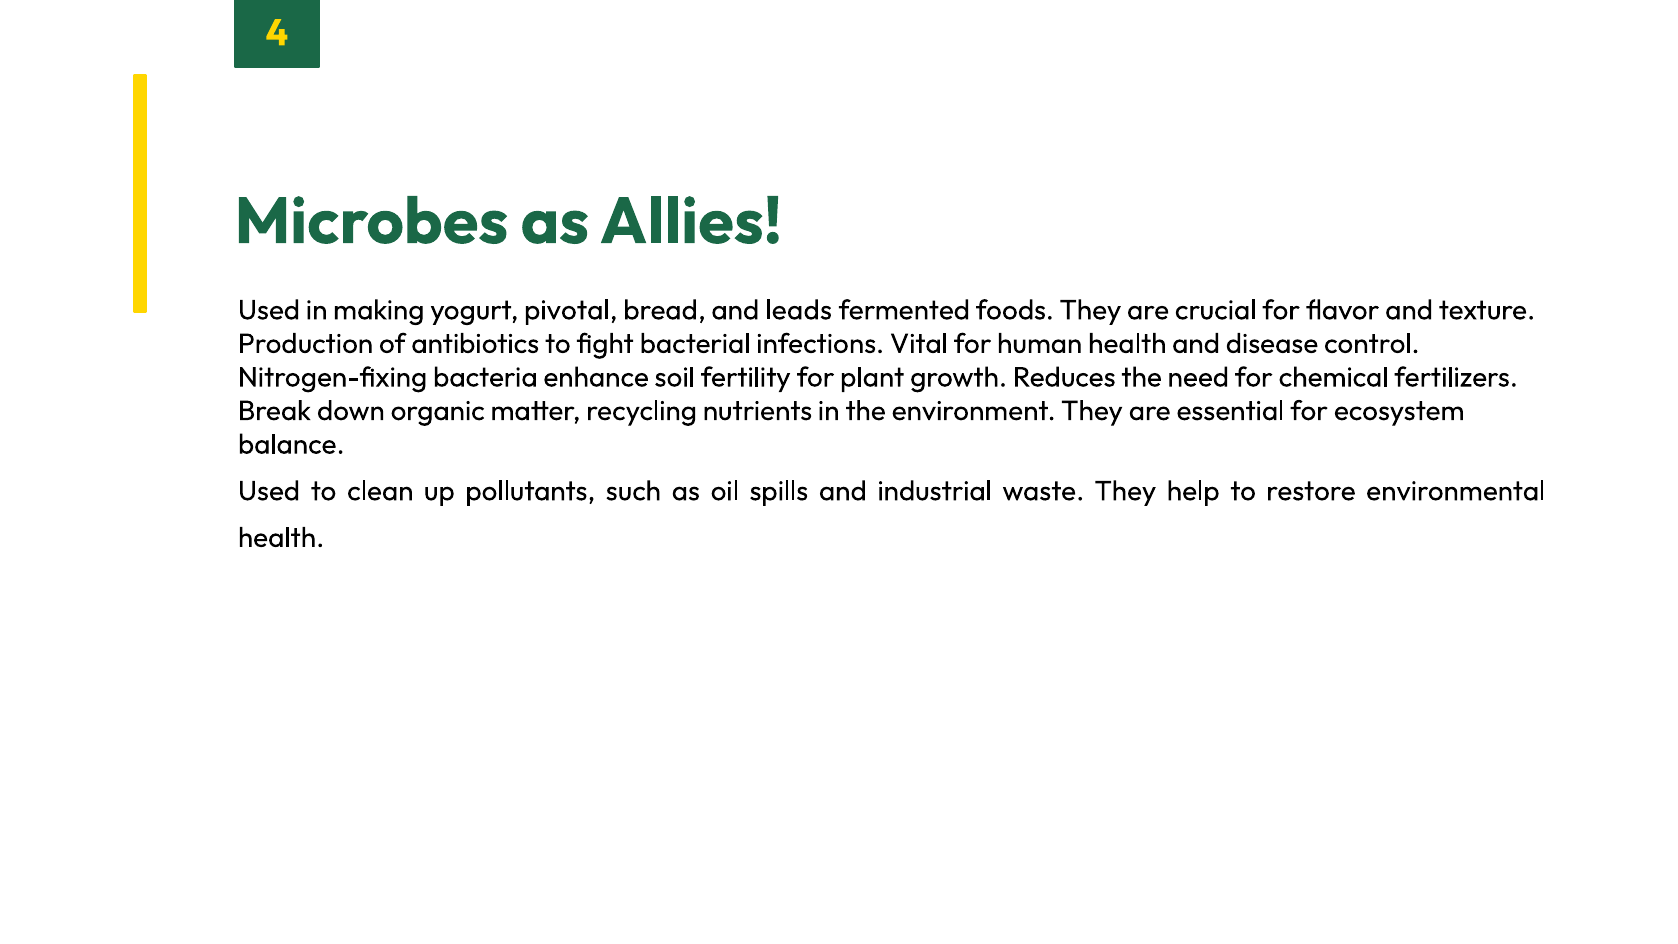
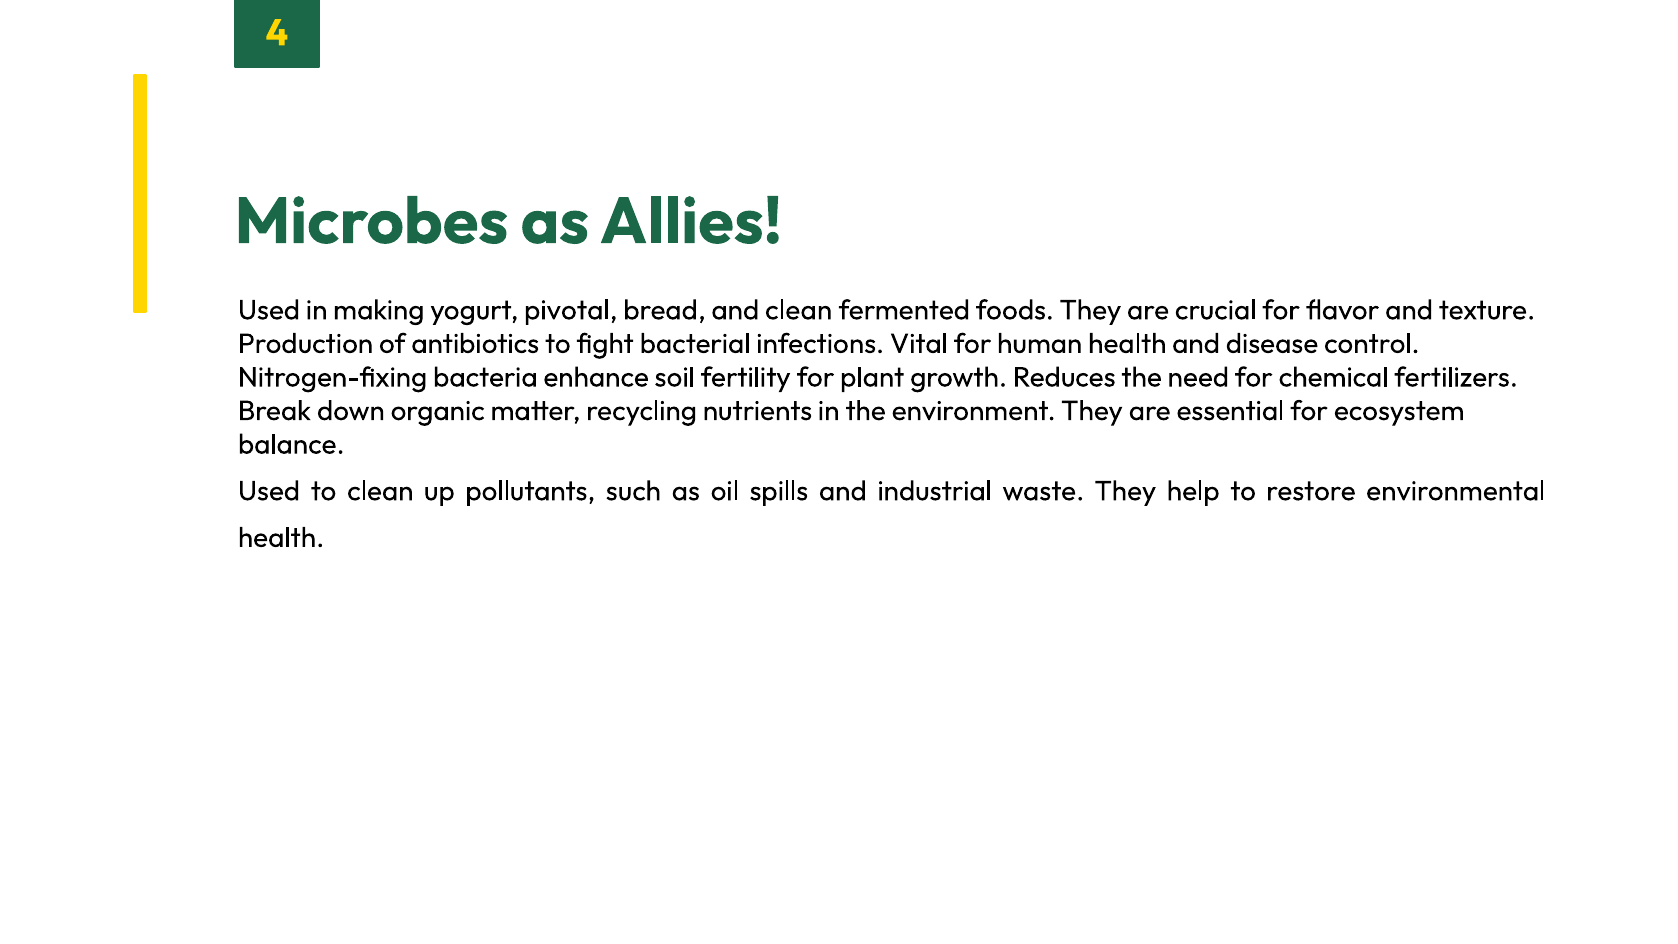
and leads: leads -> clean (799, 310)
